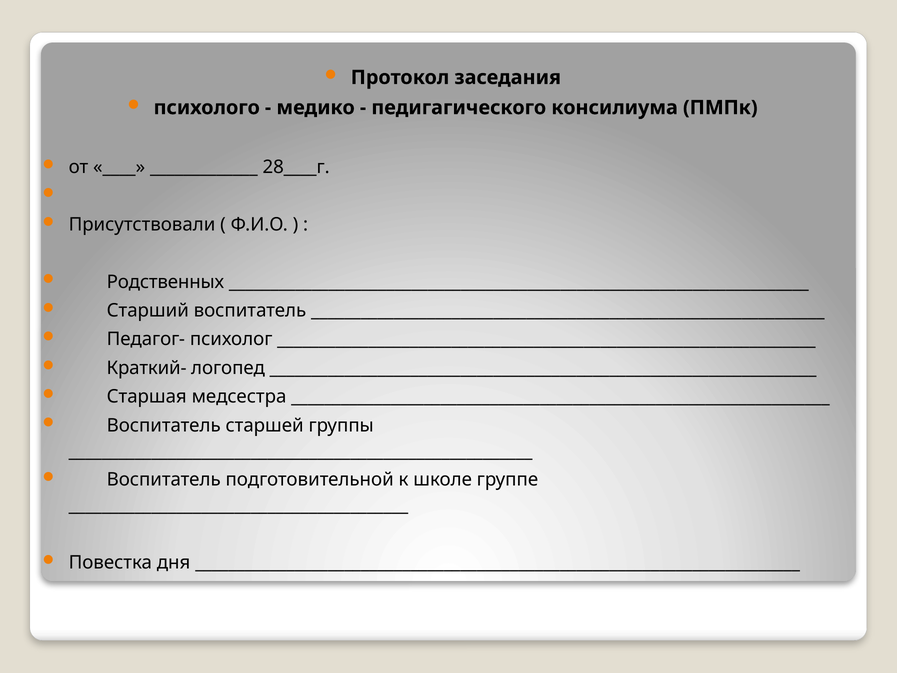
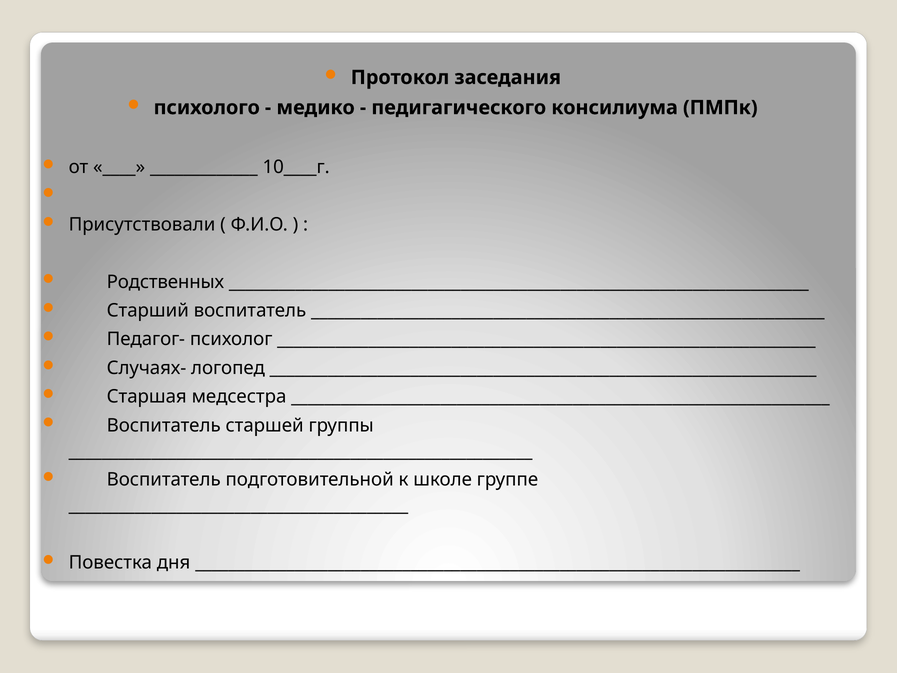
28____г: 28____г -> 10____г (296, 167)
Краткий-: Краткий- -> Случаях- (146, 368)
